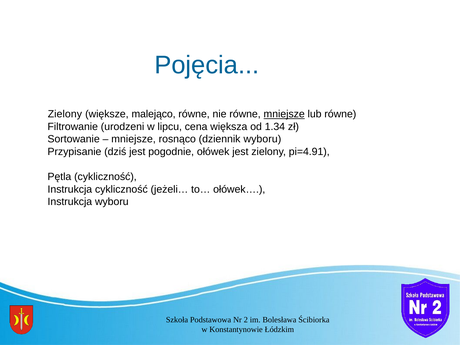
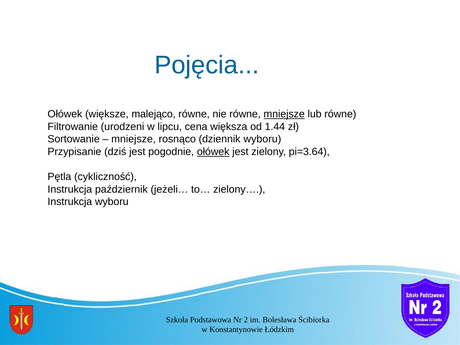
Zielony: Zielony -> Ołówek (65, 114)
1.34: 1.34 -> 1.44 (275, 127)
ołówek underline: none -> present (213, 152)
pi=4.91: pi=4.91 -> pi=3.64 (309, 152)
Instrukcja cykliczność: cykliczność -> październik (121, 189)
ołówek…: ołówek… -> zielony… (239, 189)
